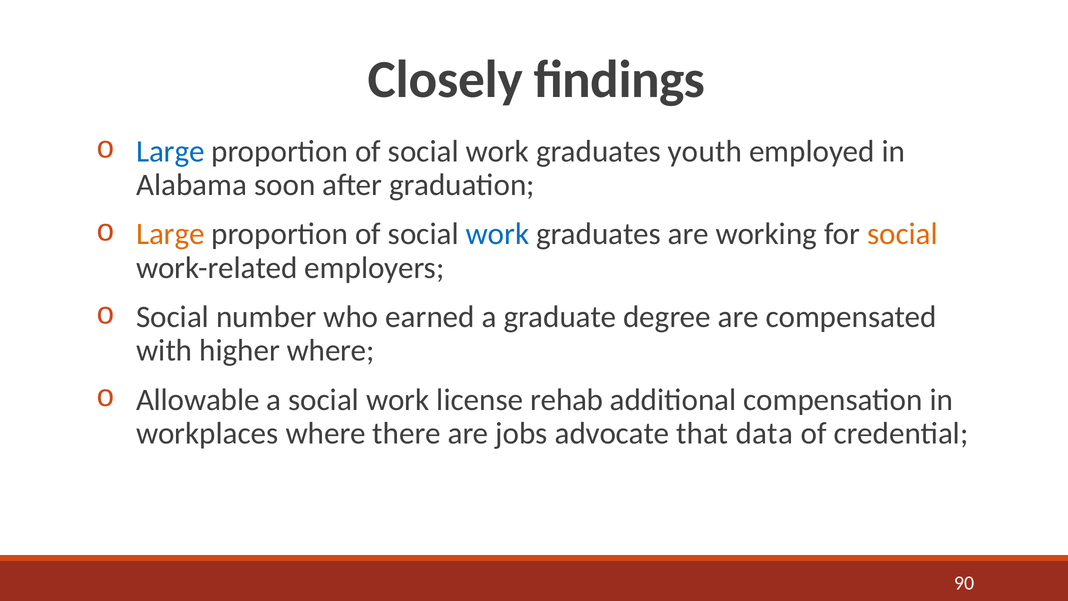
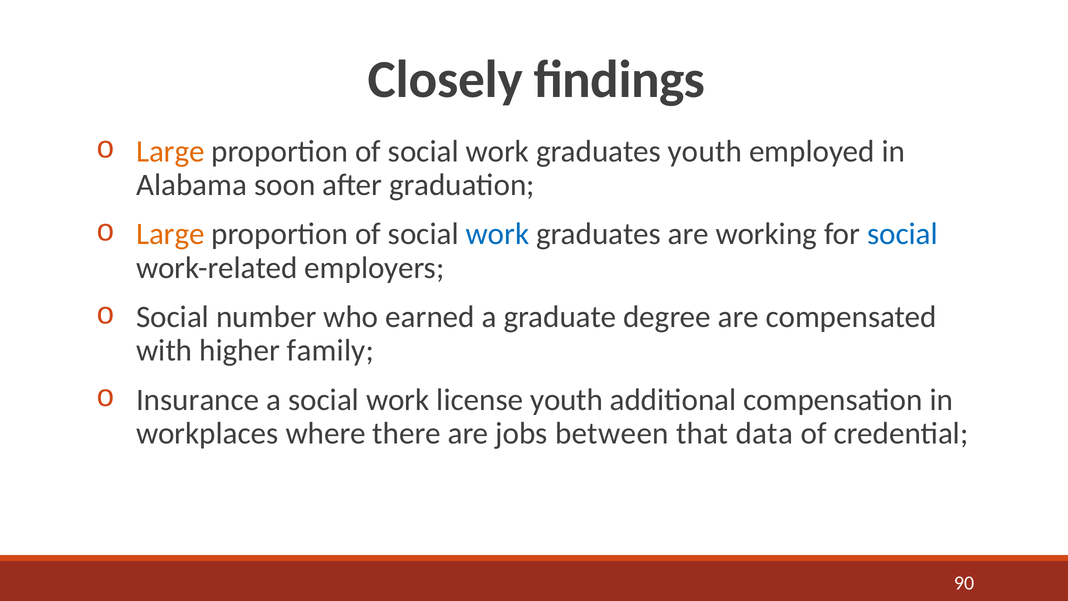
Large colour: blue -> orange (170, 151)
social colour: orange -> blue (903, 234)
higher where: where -> family (330, 350)
Allowable: Allowable -> Insurance (198, 400)
license rehab: rehab -> youth (567, 400)
advocate: advocate -> between (612, 433)
